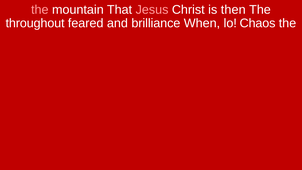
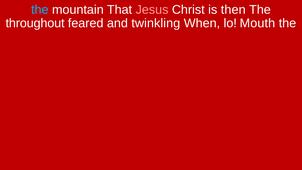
the colour: pink -> light blue (40, 10)
brilliance: brilliance -> twinkling (156, 23)
Chaos: Chaos -> Mouth (257, 23)
